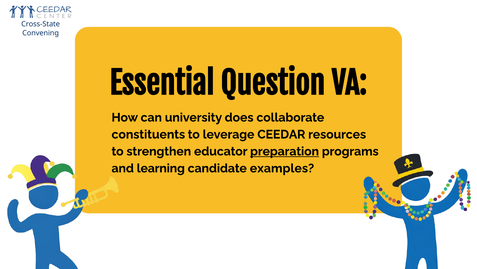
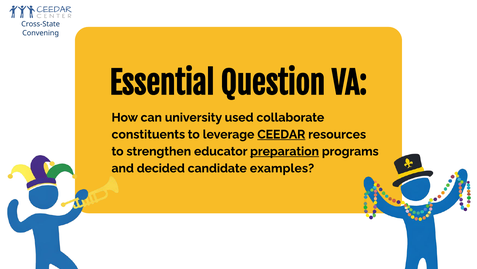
does: does -> used (239, 117)
CEEDAR underline: none -> present (281, 134)
learning: learning -> decided (161, 168)
